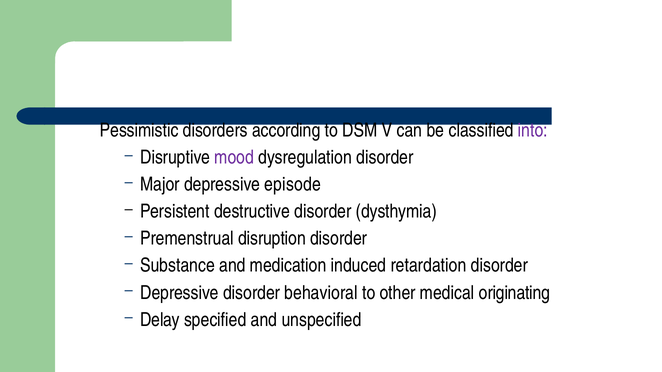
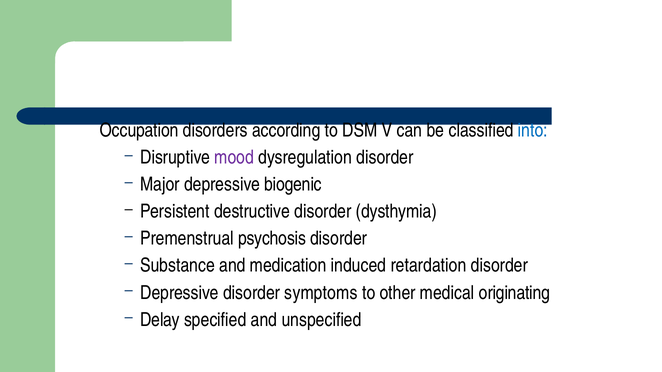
Pessimistic: Pessimistic -> Occupation (139, 131)
into colour: purple -> blue (533, 131)
episode: episode -> biogenic (293, 185)
disruption: disruption -> psychosis (272, 239)
behavioral: behavioral -> symptoms (321, 293)
